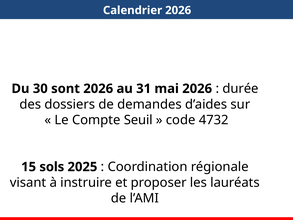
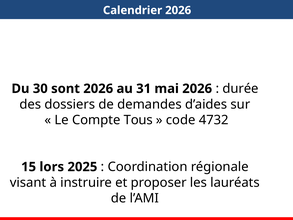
Seuil: Seuil -> Tous (138, 120)
sols: sols -> lors (52, 167)
